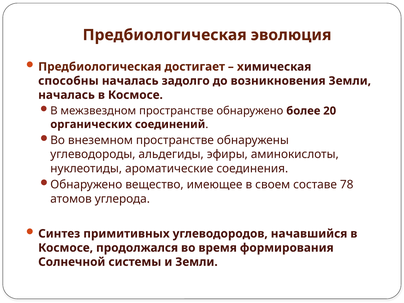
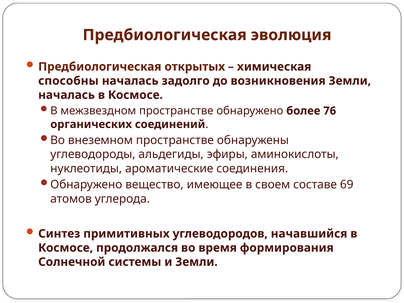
достигает: достигает -> открытых (195, 67)
20: 20 -> 76 (330, 111)
78: 78 -> 69 (347, 185)
